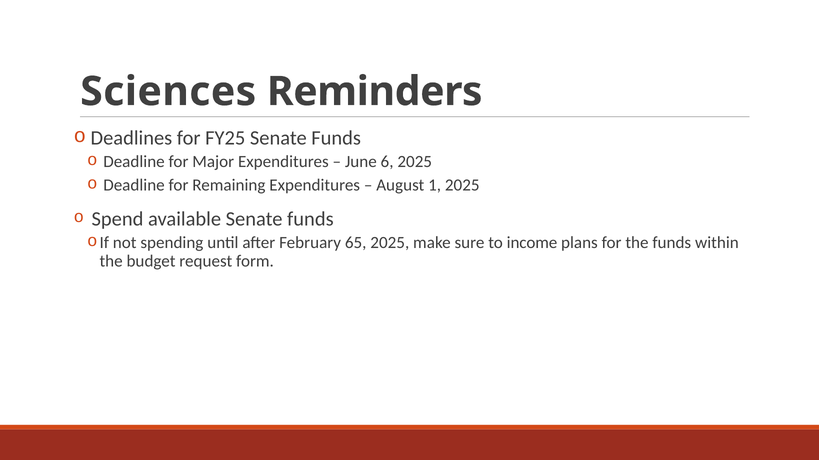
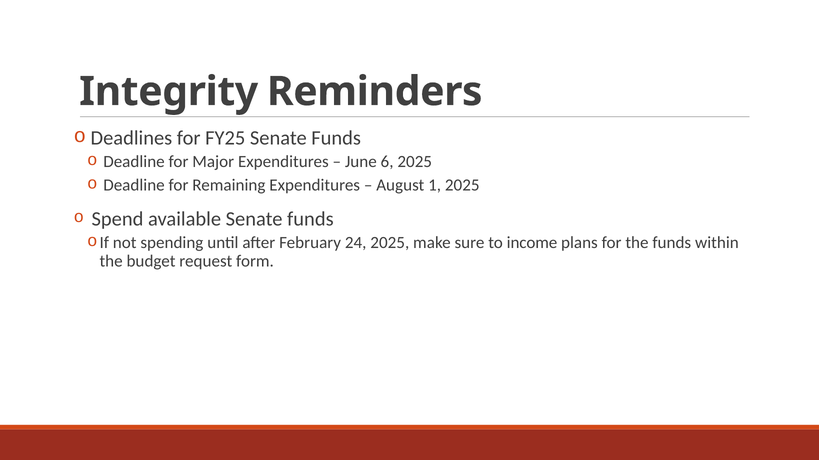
Sciences: Sciences -> Integrity (169, 92)
65: 65 -> 24 (356, 243)
